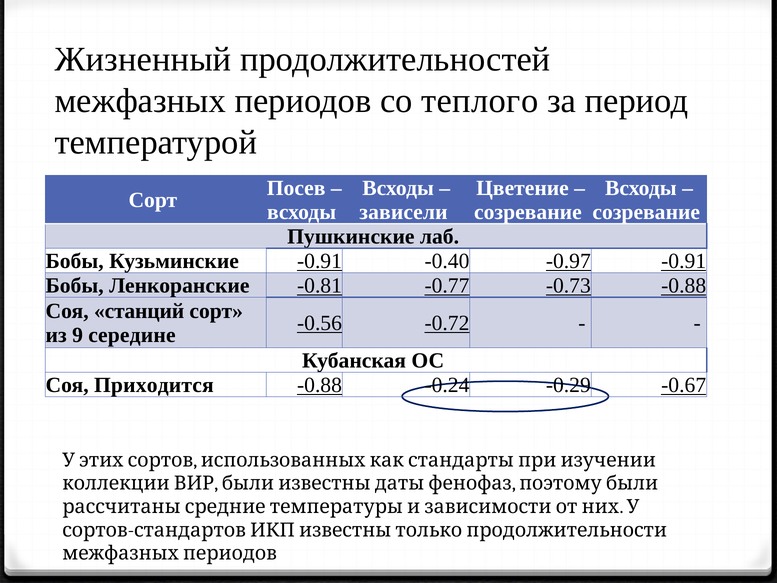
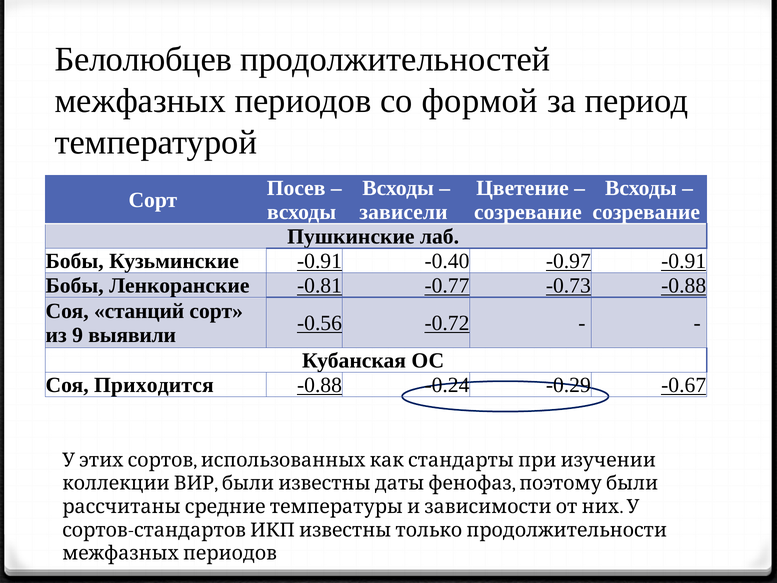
Жизненный: Жизненный -> Белолюбцев (143, 59)
теплого: теплого -> формой (480, 101)
середине: середине -> выявили (132, 335)
